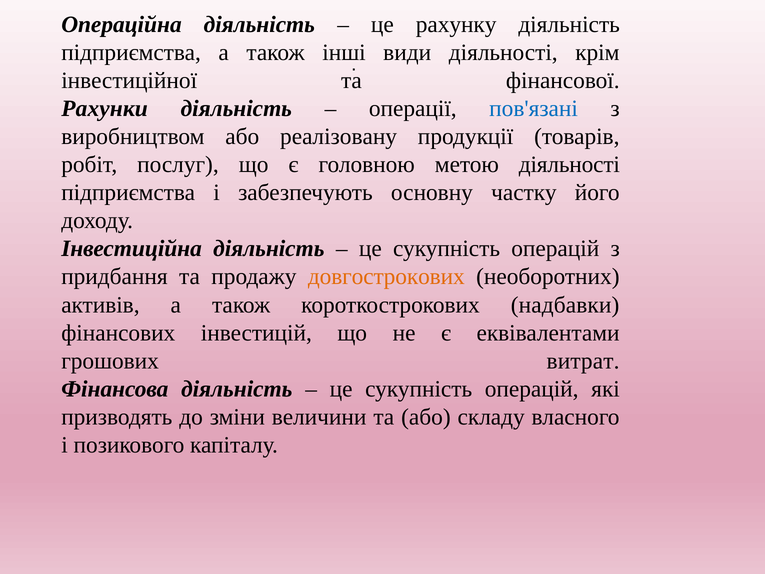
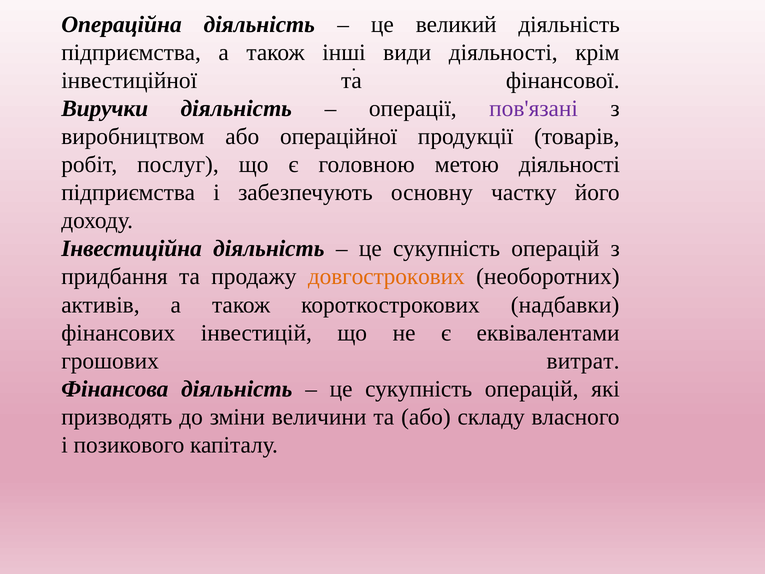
рахунку: рахунку -> великий (456, 24)
Рахунки: Рахунки -> Виручки (105, 108)
пов'язані colour: blue -> purple (534, 108)
реалізовану: реалізовану -> операційної (339, 136)
